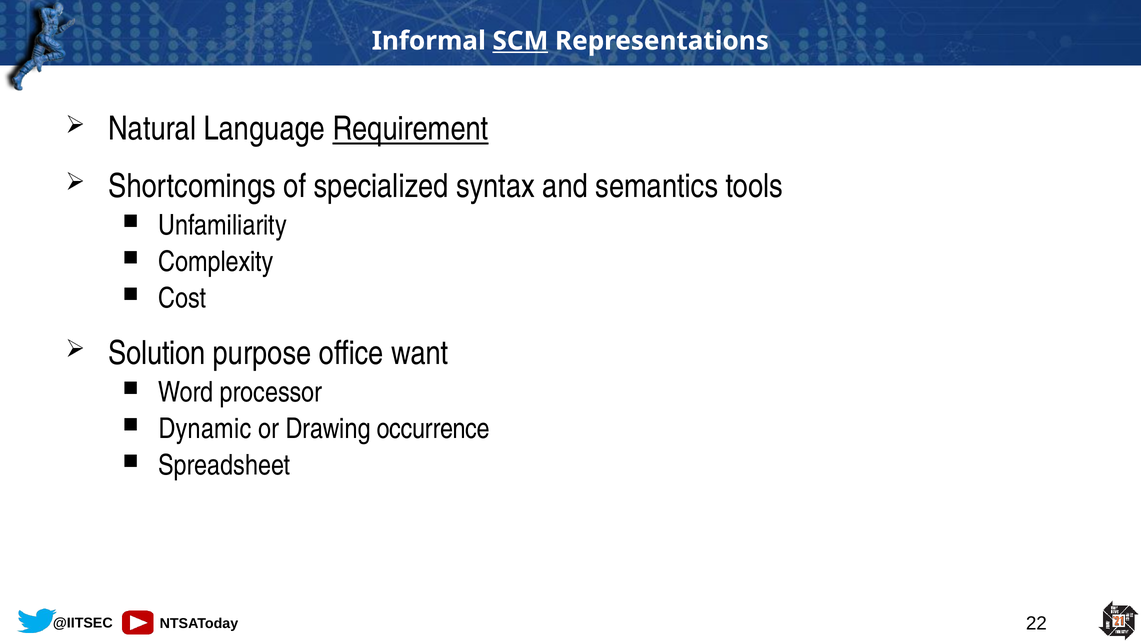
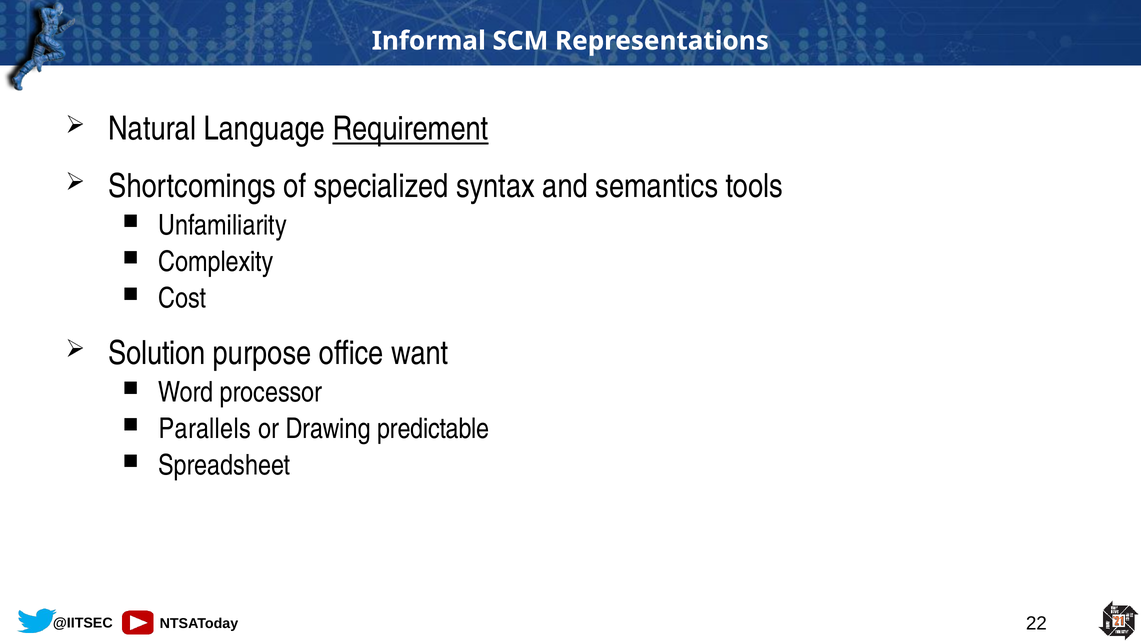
SCM underline: present -> none (520, 41)
Dynamic: Dynamic -> Parallels (205, 429)
occurrence: occurrence -> predictable (433, 429)
